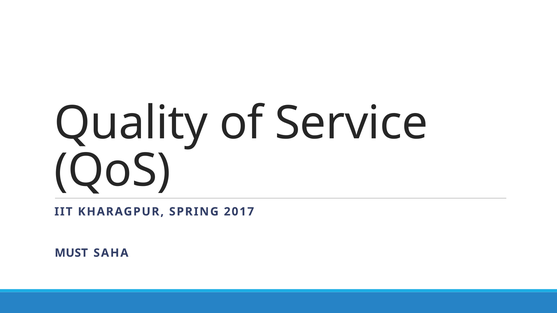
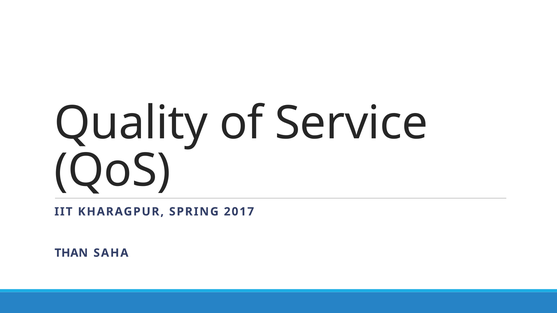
MUST: MUST -> THAN (71, 253)
